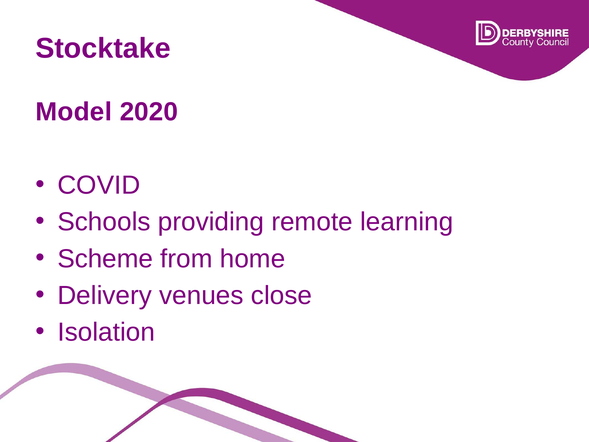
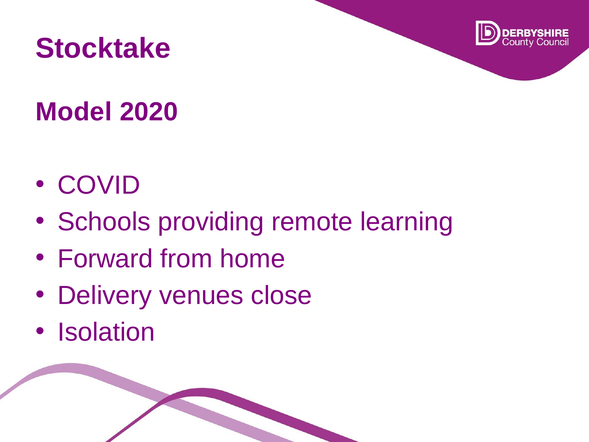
Scheme: Scheme -> Forward (105, 259)
